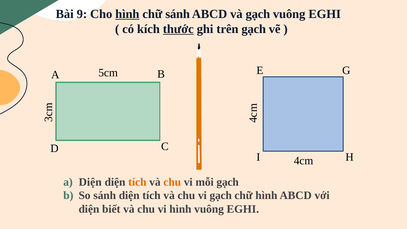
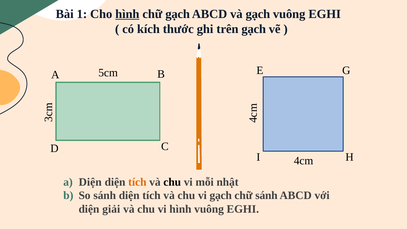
9: 9 -> 1 (82, 14)
chữ sánh: sánh -> gạch (178, 14)
thước underline: present -> none (178, 29)
chu colour: orange -> black (172, 182)
mỗi gạch: gạch -> nhật (228, 182)
chữ hình: hình -> sánh (266, 196)
biết: biết -> giải (111, 209)
